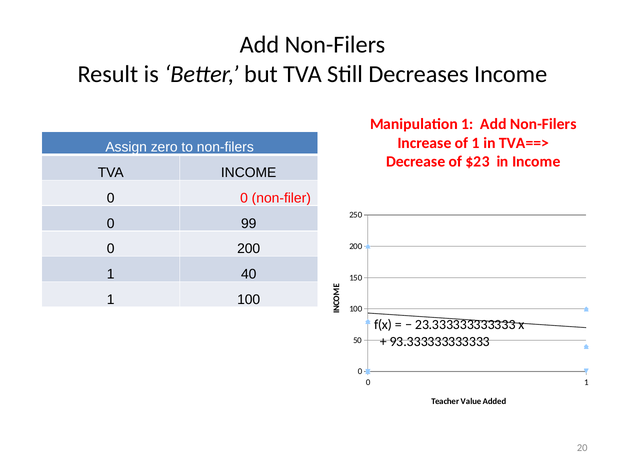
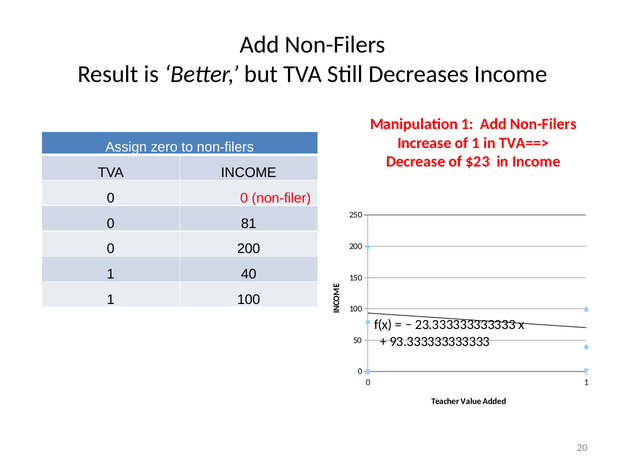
99: 99 -> 81 (249, 223)
